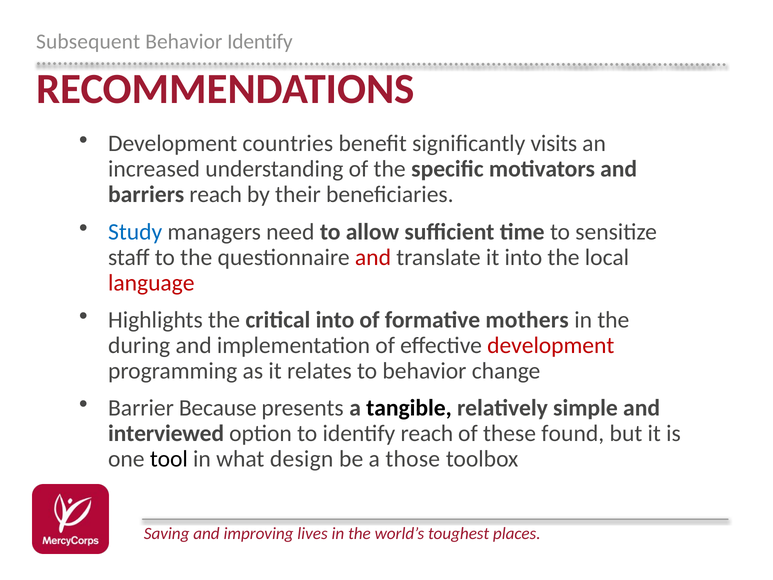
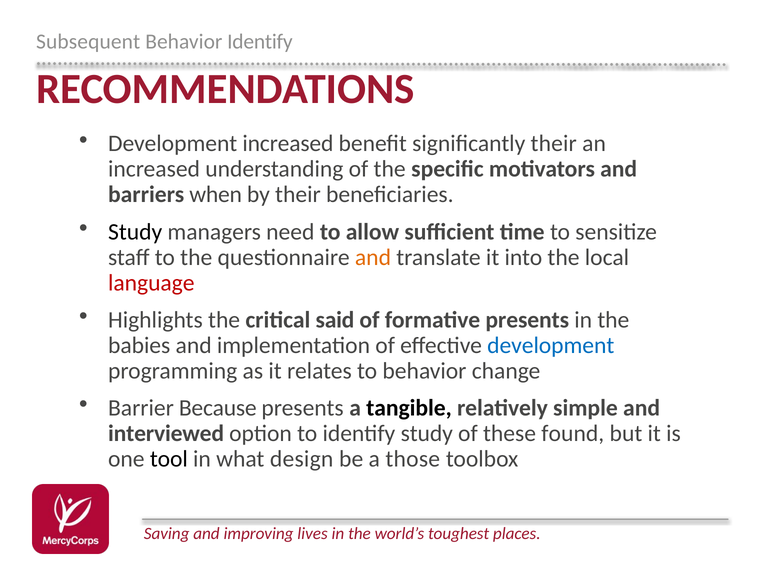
Development countries: countries -> increased (288, 144)
significantly visits: visits -> their (554, 144)
barriers reach: reach -> when (216, 195)
Study colour: blue -> black (135, 232)
and colour: red -> orange (373, 257)
critical into: into -> said (335, 320)
formative mothers: mothers -> presents (527, 320)
during: during -> babies (139, 345)
development colour: red -> blue (551, 345)
identify reach: reach -> study (427, 433)
